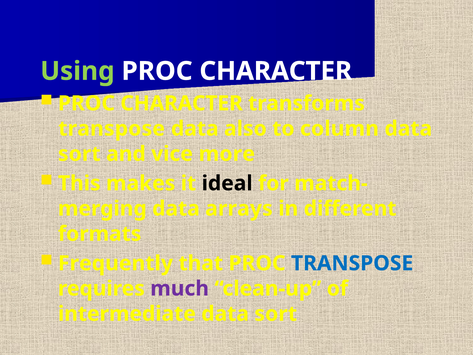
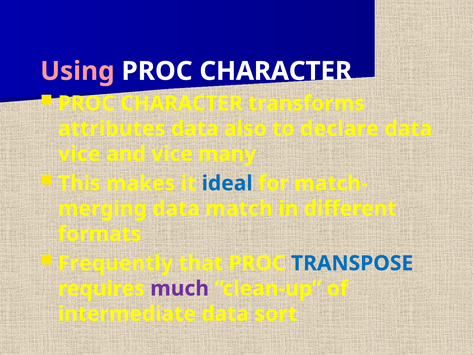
Using colour: light green -> pink (77, 71)
transpose: transpose -> attributes (112, 129)
column: column -> declare (339, 129)
sort: sort -> vice (79, 154)
more: more -> many (227, 154)
ideal colour: black -> blue (227, 183)
arrays: arrays -> match (239, 208)
